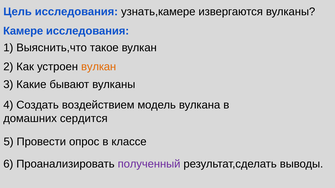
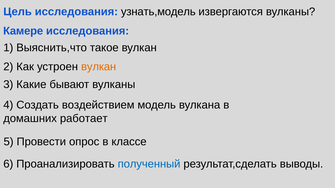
узнать,камере: узнать,камере -> узнать,модель (158, 12)
сердится: сердится -> работает (84, 119)
полученный colour: purple -> blue (149, 164)
